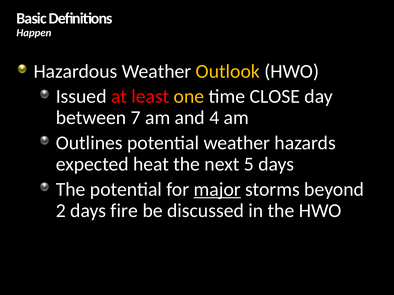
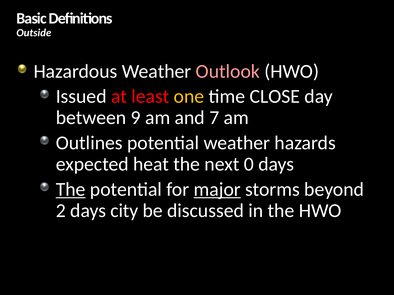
Happen: Happen -> Outside (34, 33)
Outlook colour: yellow -> pink (228, 71)
7: 7 -> 9 (136, 118)
4: 4 -> 7 (214, 118)
5: 5 -> 0 (249, 164)
The underline: none -> present (71, 190)
fire: fire -> city (124, 211)
